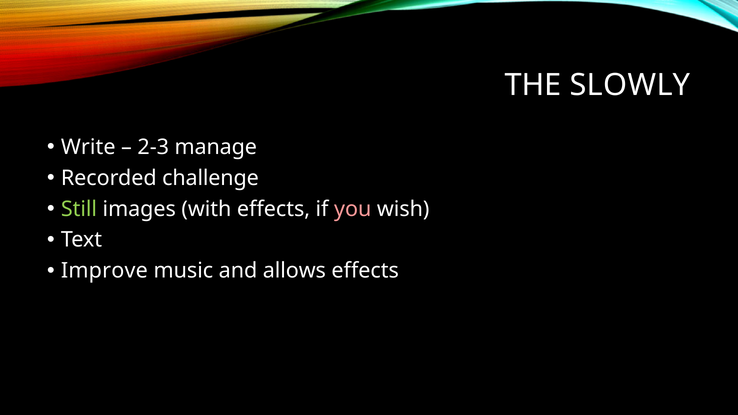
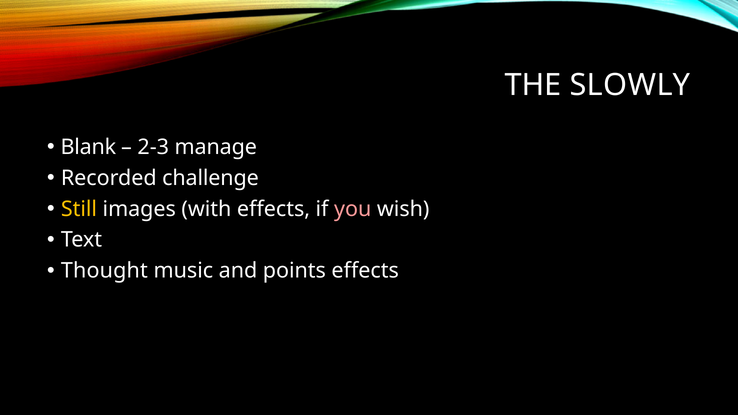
Write: Write -> Blank (88, 147)
Still colour: light green -> yellow (79, 209)
Improve: Improve -> Thought (104, 271)
allows: allows -> points (294, 271)
